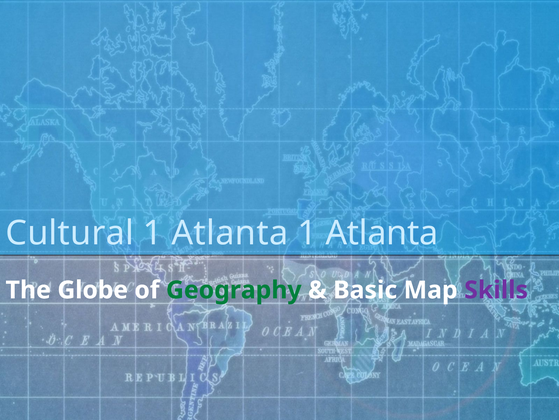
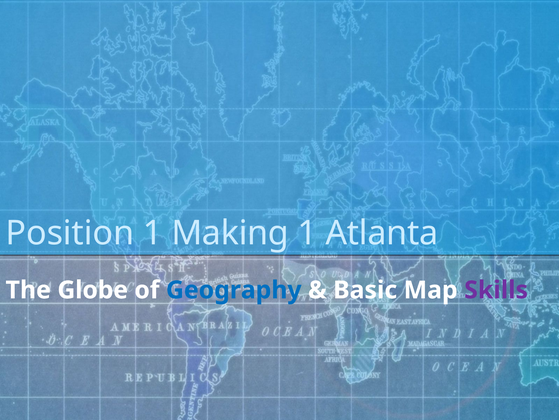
Cultural: Cultural -> Position (70, 233)
Atlanta: Atlanta -> Making (230, 233)
Geography colour: green -> blue (234, 290)
